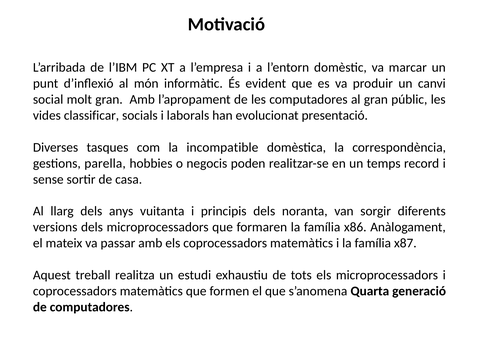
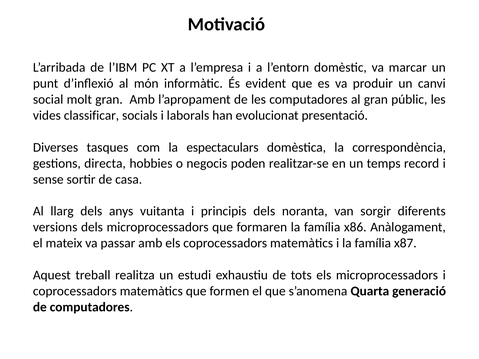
incompatible: incompatible -> espectaculars (223, 148)
parella: parella -> directa (105, 163)
